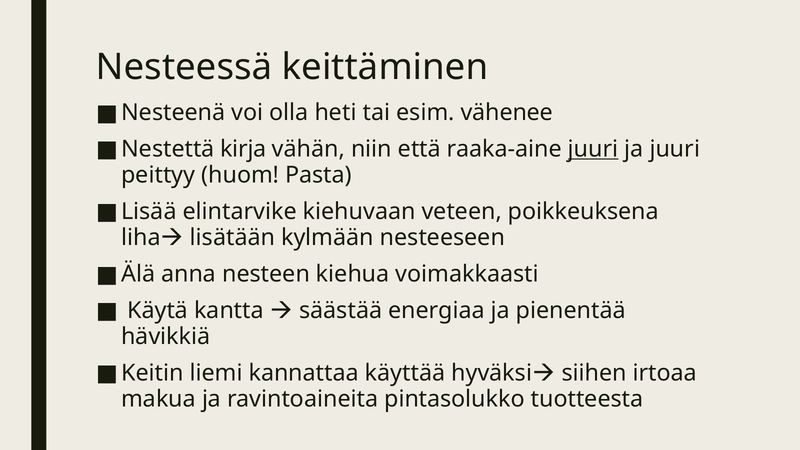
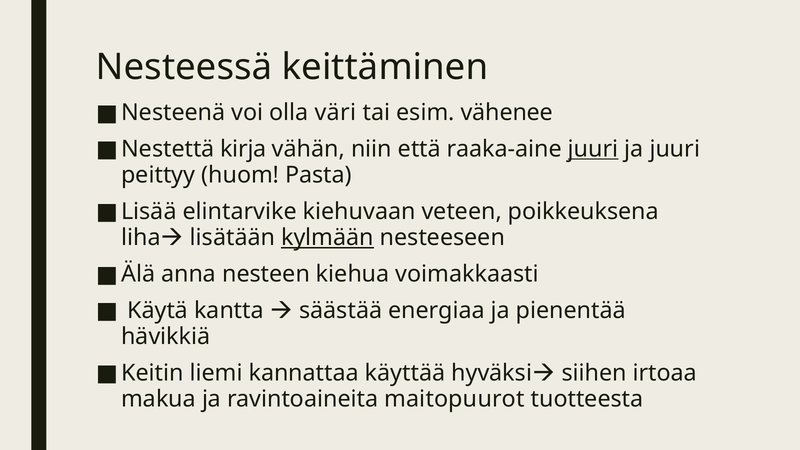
heti: heti -> väri (335, 113)
kylmään underline: none -> present (327, 238)
pintasolukko: pintasolukko -> maitopuurot (454, 399)
